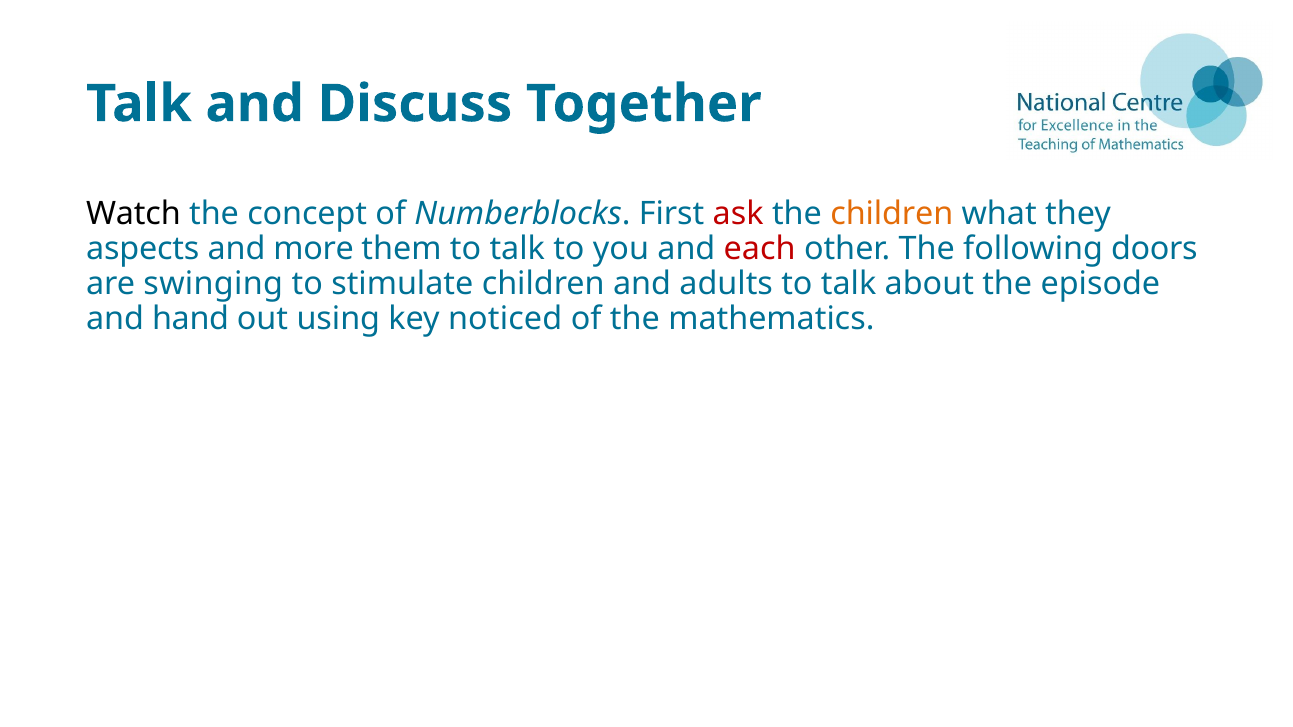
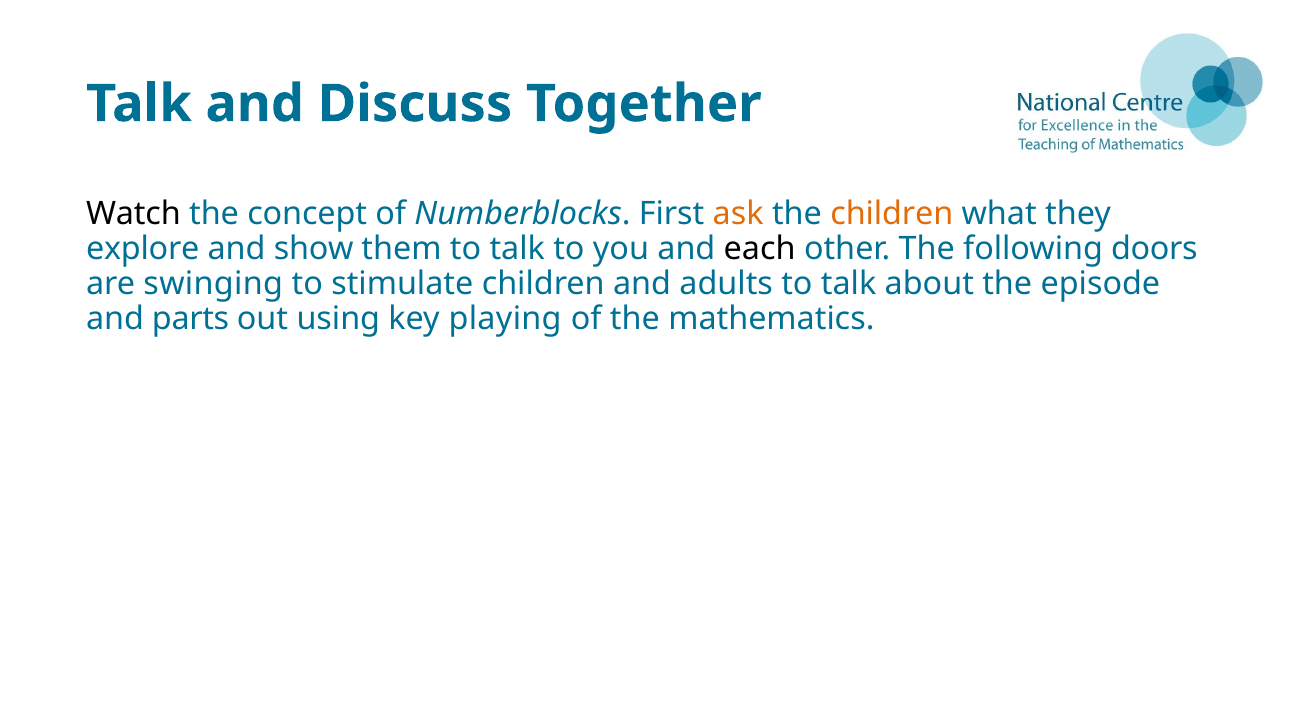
ask colour: red -> orange (738, 214)
aspects: aspects -> explore (143, 249)
more: more -> show (314, 249)
each colour: red -> black (760, 249)
hand: hand -> parts (191, 319)
noticed: noticed -> playing (505, 319)
